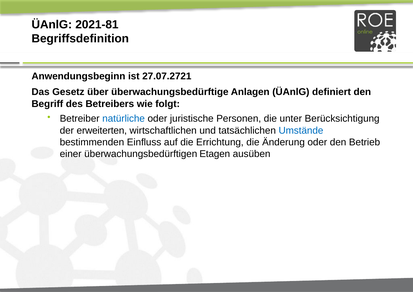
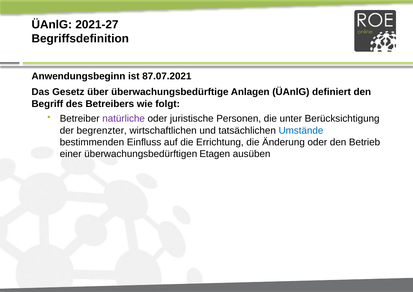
2021-81: 2021-81 -> 2021-27 (97, 25)
27.07.2721: 27.07.2721 -> 87.07.2021 (167, 76)
natürliche colour: blue -> purple (124, 119)
erweiterten: erweiterten -> begrenzter (102, 130)
